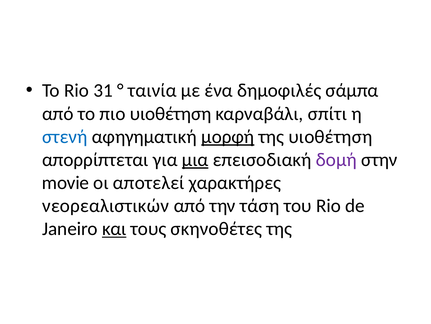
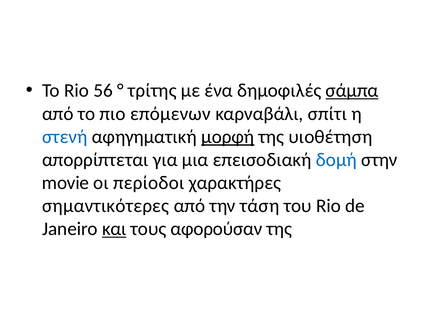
31: 31 -> 56 (103, 90)
ταινία: ταινία -> τρίτης (152, 90)
σάμπα underline: none -> present (352, 90)
πιο υιοθέτηση: υιοθέτηση -> επόμενων (170, 113)
μια underline: present -> none (195, 159)
δομή colour: purple -> blue (336, 159)
αποτελεί: αποτελεί -> περίοδοι (149, 182)
νεορεαλιστικών: νεορεαλιστικών -> σημαντικότερες (106, 205)
σκηνοθέτες: σκηνοθέτες -> αφορούσαν (216, 228)
